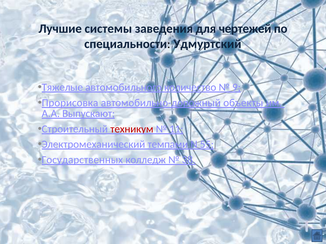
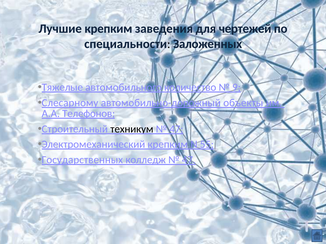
Лучшие системы: системы -> крепким (108, 29)
Удмуртский: Удмуртский -> Заложенных (208, 44)
Прорисовка: Прорисовка -> Слесарному (70, 103)
Выпускают: Выпускают -> Телефонов (89, 114)
техникум colour: red -> black (132, 129)
11: 11 -> 47 (176, 129)
Электромеханический темпами: темпами -> крепким (168, 145)
38: 38 -> 47 (189, 160)
